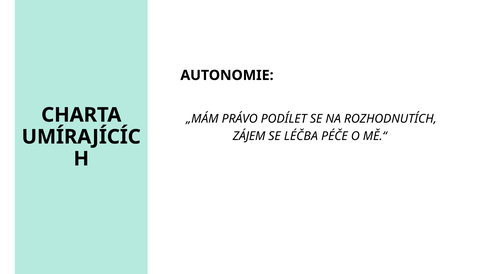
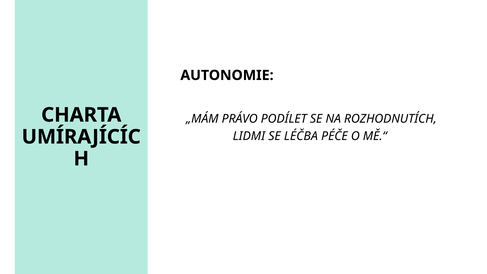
ZÁJEM: ZÁJEM -> LIDMI (249, 136)
